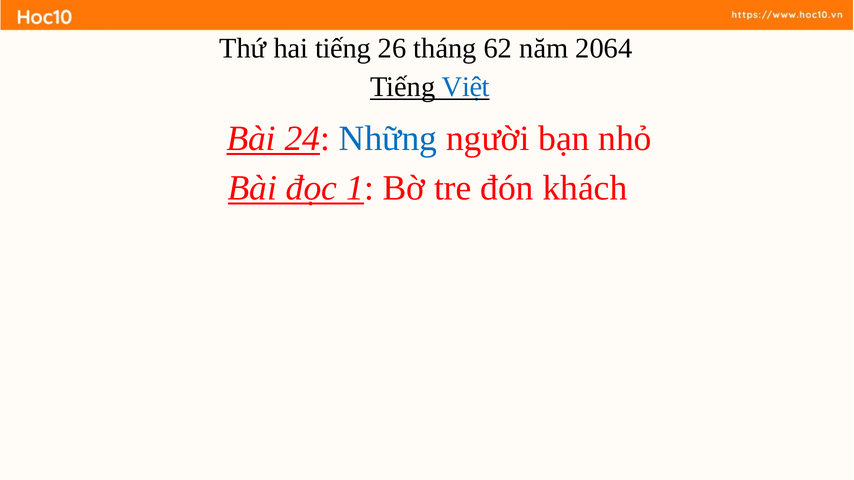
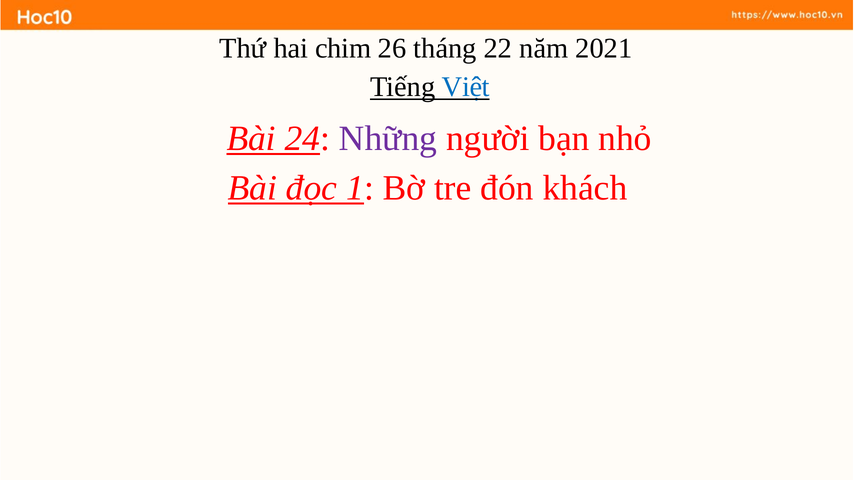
hai tiếng: tiếng -> chim (343, 48)
62: 62 -> 22 (498, 48)
2064: 2064 -> 2021 (604, 48)
Những colour: blue -> purple (388, 138)
